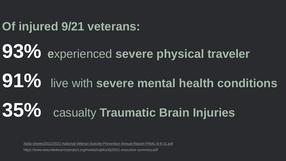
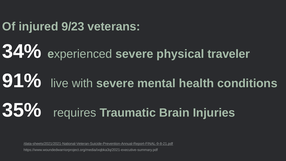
9/21: 9/21 -> 9/23 (73, 27)
93%: 93% -> 34% (22, 51)
casualty: casualty -> requires (75, 113)
